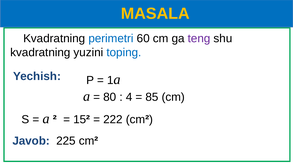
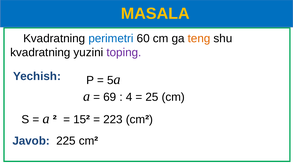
teng colour: purple -> orange (199, 38)
toping colour: blue -> purple (124, 52)
1: 1 -> 5 (110, 80)
80: 80 -> 69 (110, 97)
85: 85 -> 25 (152, 97)
222: 222 -> 223 (113, 119)
